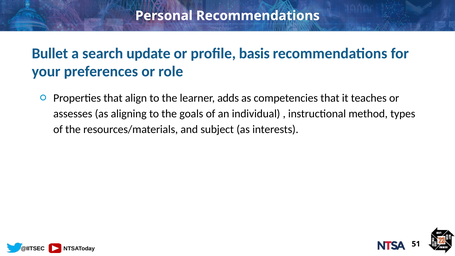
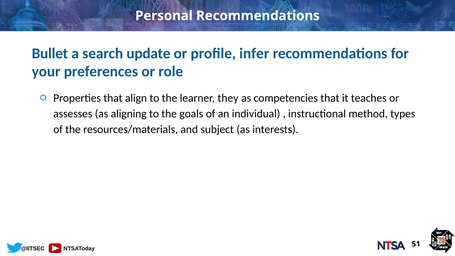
basis: basis -> infer (254, 53)
adds: adds -> they (228, 98)
